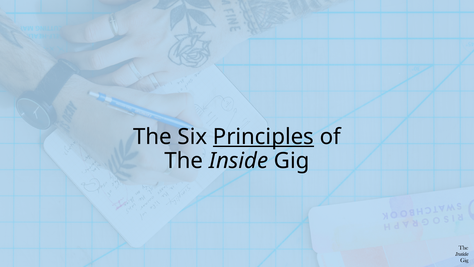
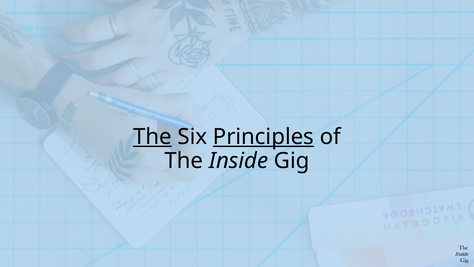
The underline: none -> present (152, 137)
